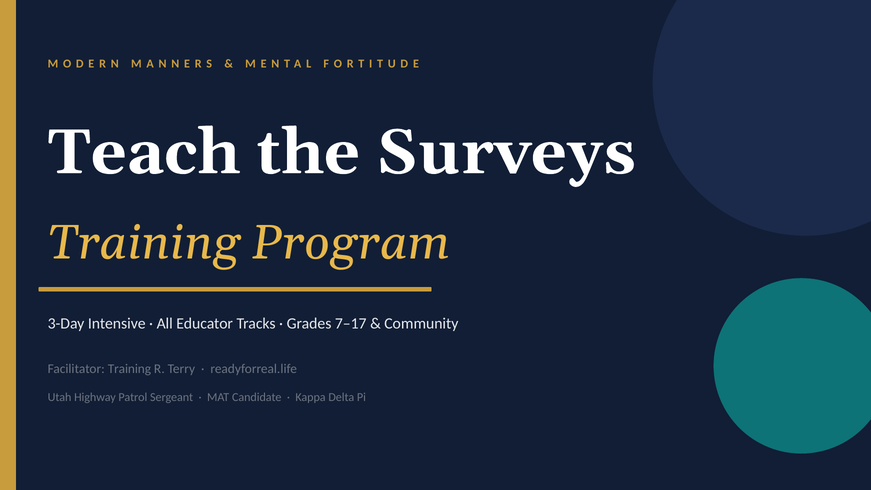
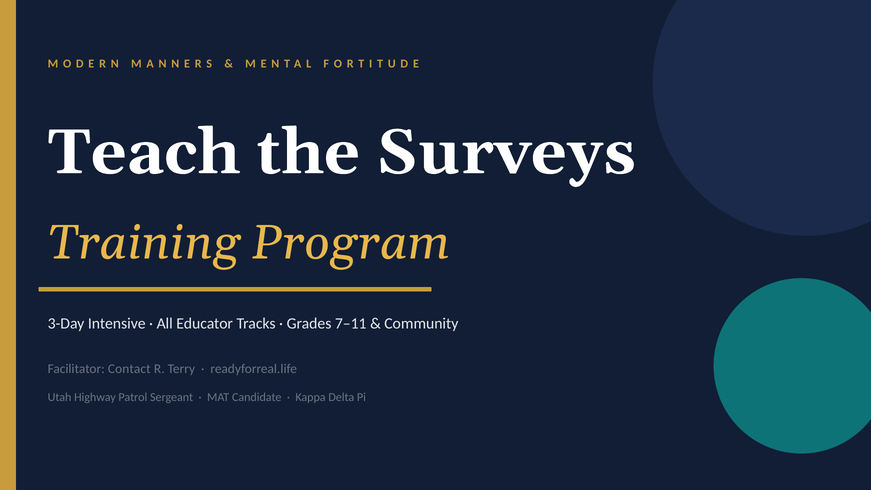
7–17: 7–17 -> 7–11 (351, 323)
Facilitator Training: Training -> Contact (129, 369)
